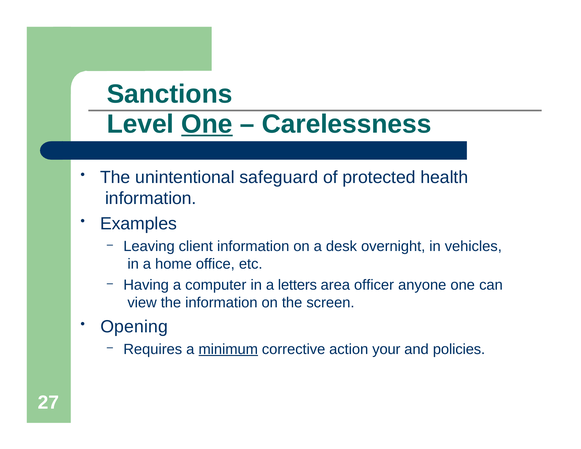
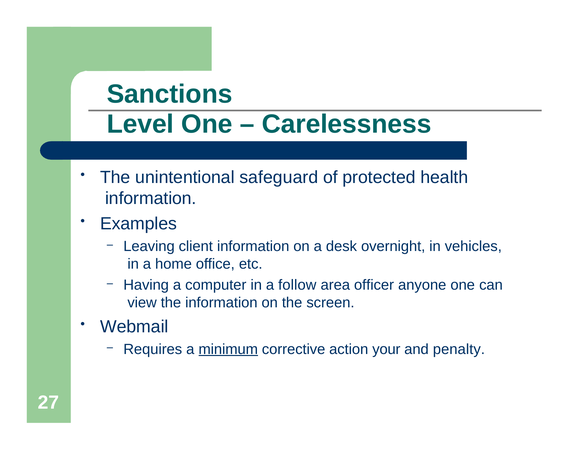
One underline: present -> none (207, 124)
letters: letters -> follow (297, 285)
Opening: Opening -> Webmail (134, 327)
policies: policies -> penalty (459, 349)
